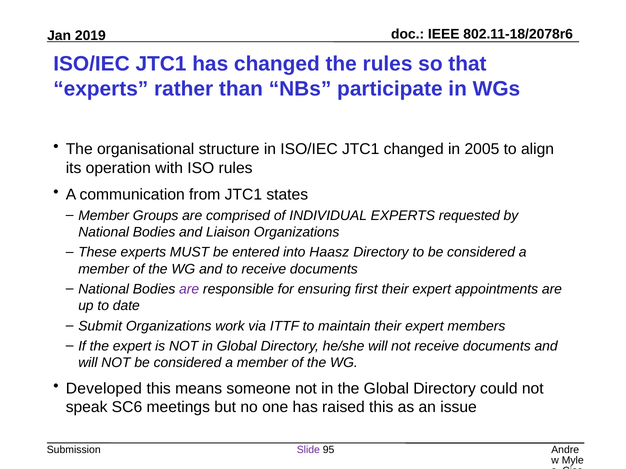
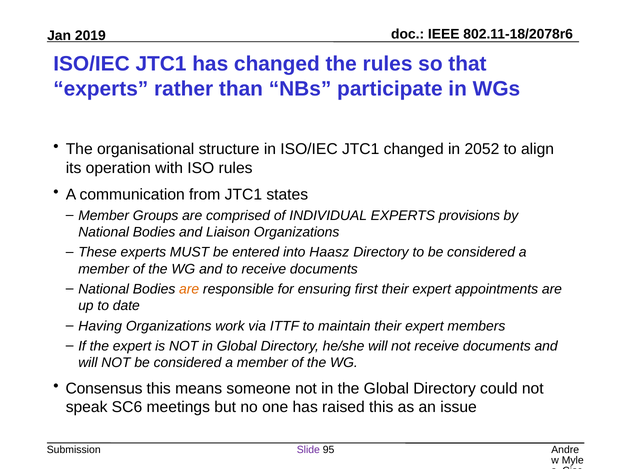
2005: 2005 -> 2052 (482, 149)
requested: requested -> provisions (469, 216)
are colour: purple -> orange (189, 289)
Submit: Submit -> Having (100, 326)
Developed: Developed -> Consensus (104, 389)
